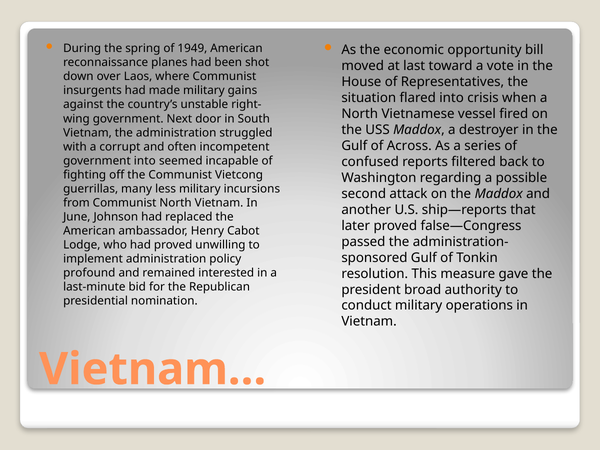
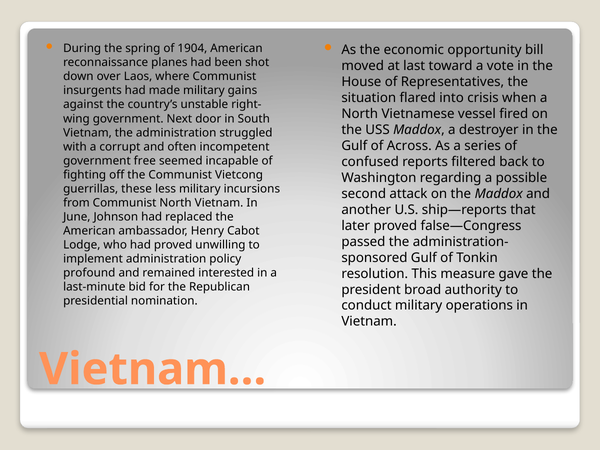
1949: 1949 -> 1904 (192, 49)
government into: into -> free (145, 161)
many: many -> these (137, 189)
